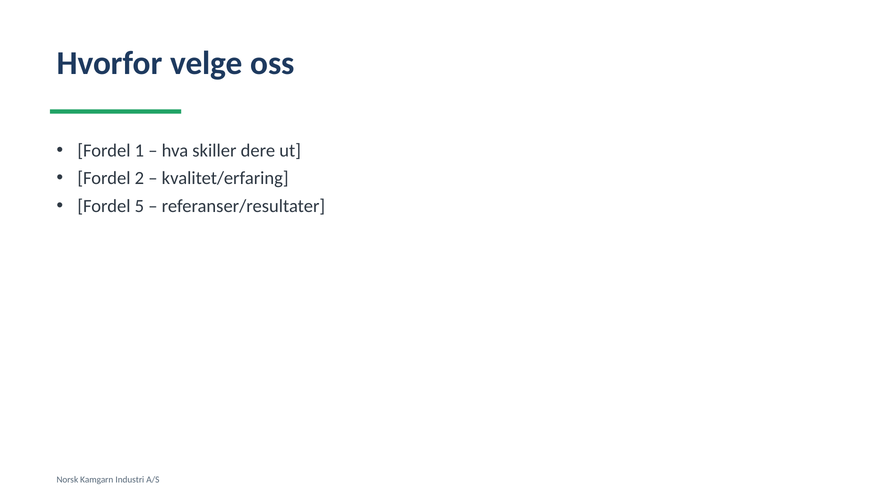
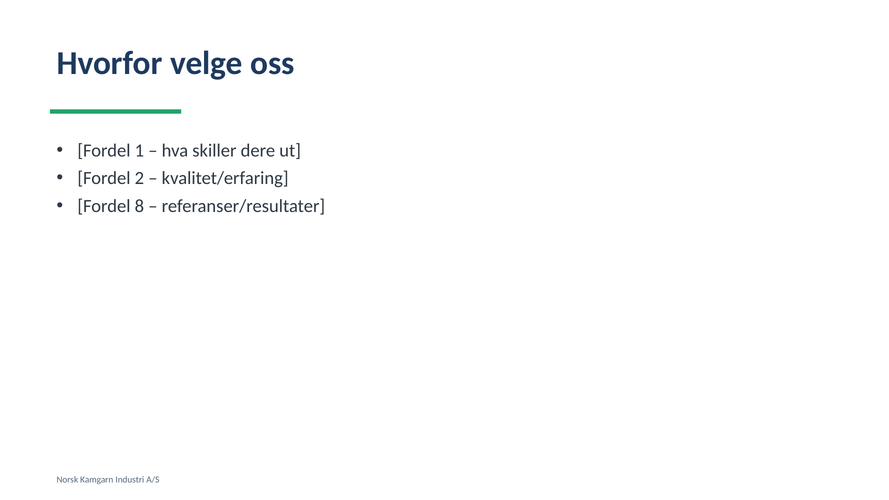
5: 5 -> 8 (139, 206)
